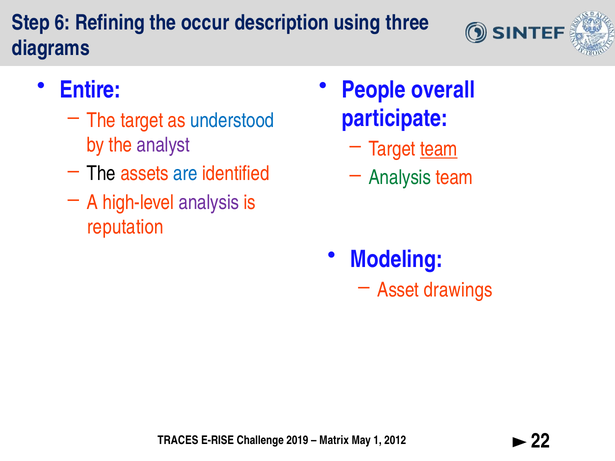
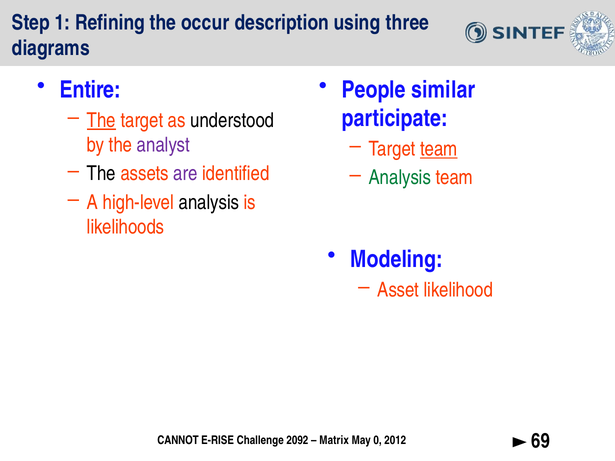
6: 6 -> 1 (62, 23)
overall: overall -> similar (443, 90)
The underline: none -> present (101, 120)
understood colour: blue -> black (232, 120)
are colour: blue -> purple (186, 174)
analysis colour: purple -> black (209, 202)
reputation: reputation -> likelihoods (126, 227)
drawings: drawings -> likelihood (458, 290)
TRACES: TRACES -> CANNOT (178, 440)
2019: 2019 -> 2092 (297, 440)
1: 1 -> 0 (378, 440)
22: 22 -> 69 (541, 441)
